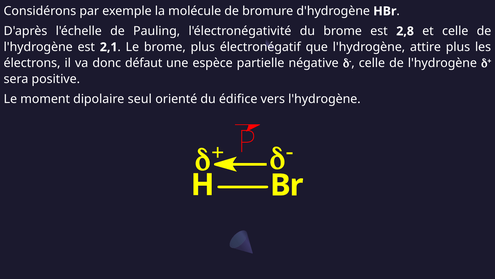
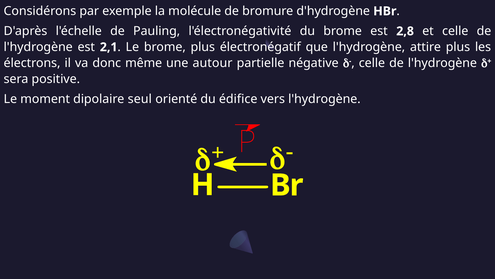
défaut: défaut -> même (144, 63)
espèce: espèce -> autour (213, 63)
